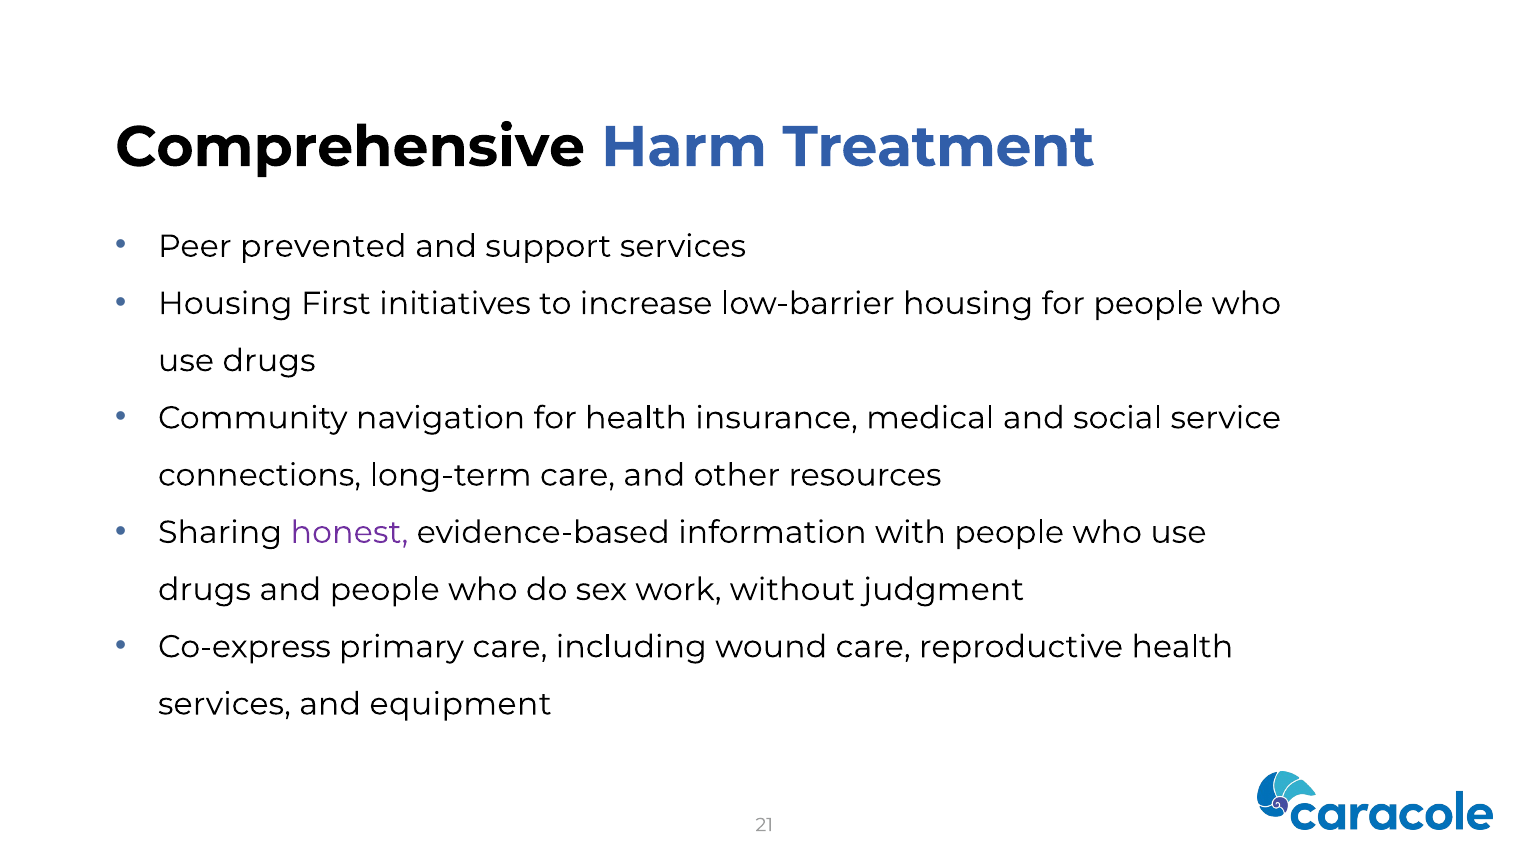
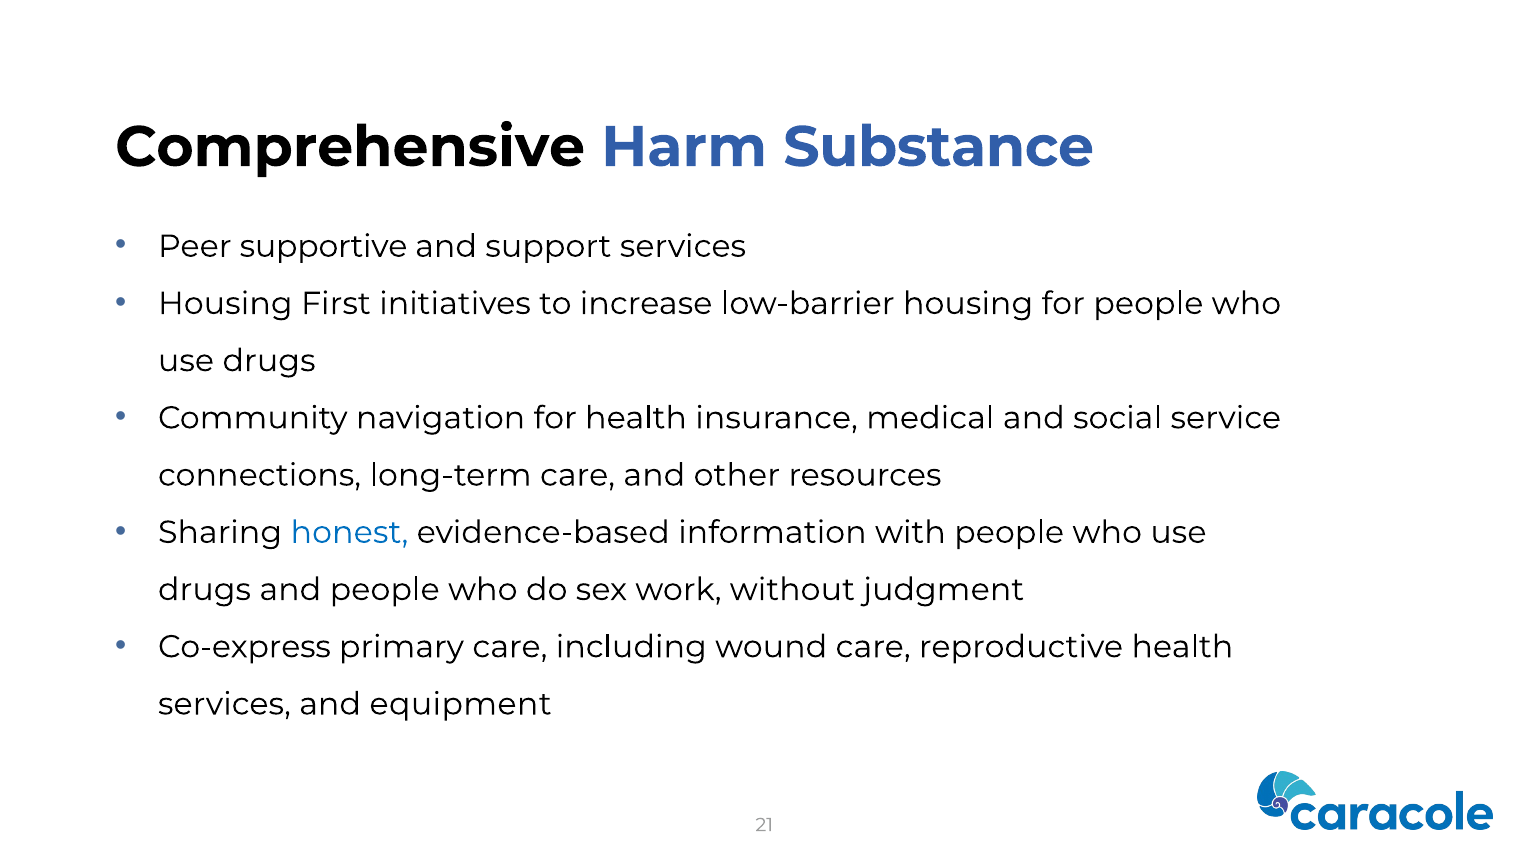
Treatment: Treatment -> Substance (939, 147)
prevented: prevented -> supportive (324, 246)
honest colour: purple -> blue (349, 532)
